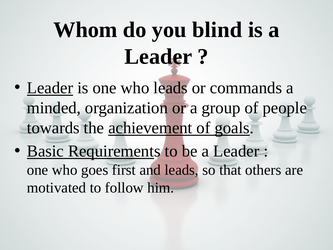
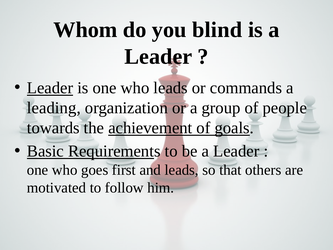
minded: minded -> leading (54, 108)
